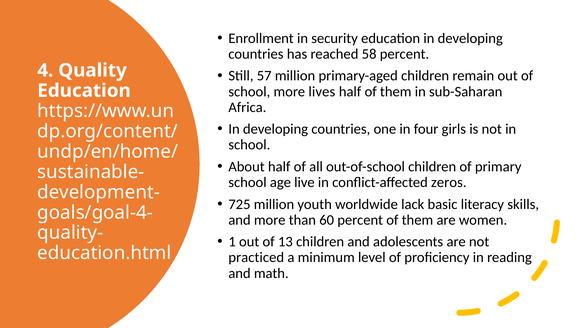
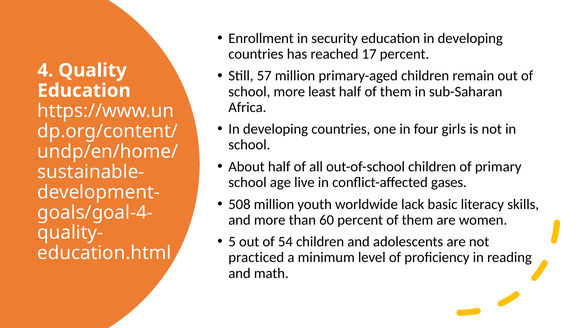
58: 58 -> 17 (369, 54)
lives: lives -> least (322, 92)
zeros: zeros -> gases (449, 183)
725: 725 -> 508 (239, 205)
1: 1 -> 5 (232, 242)
13: 13 -> 54 (285, 242)
